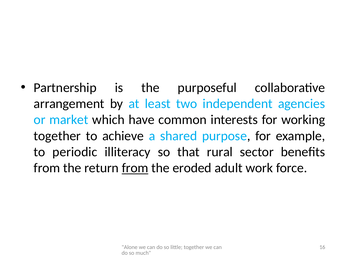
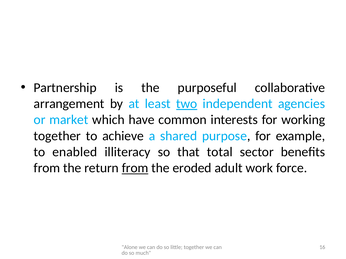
two underline: none -> present (187, 104)
periodic: periodic -> enabled (75, 152)
rural: rural -> total (220, 152)
